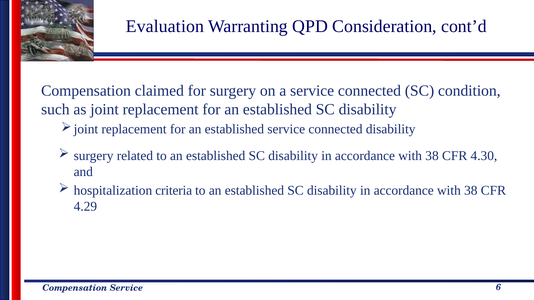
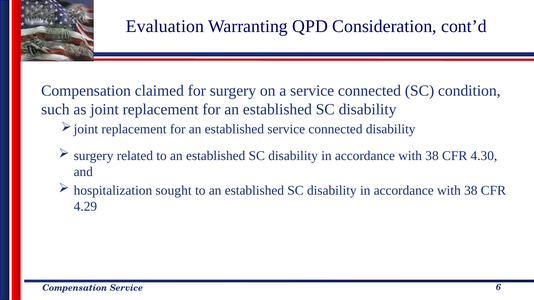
criteria: criteria -> sought (174, 191)
